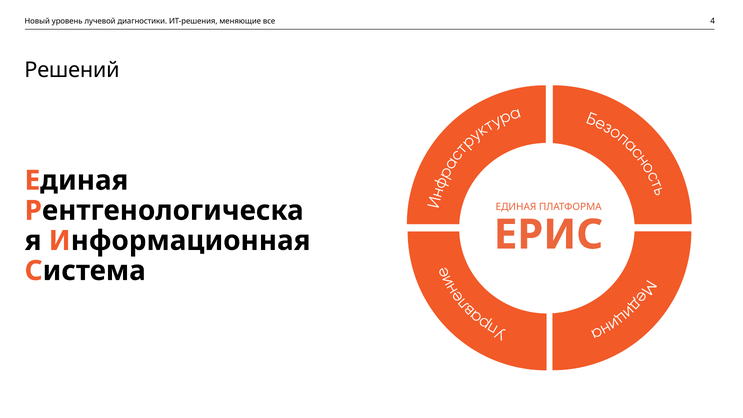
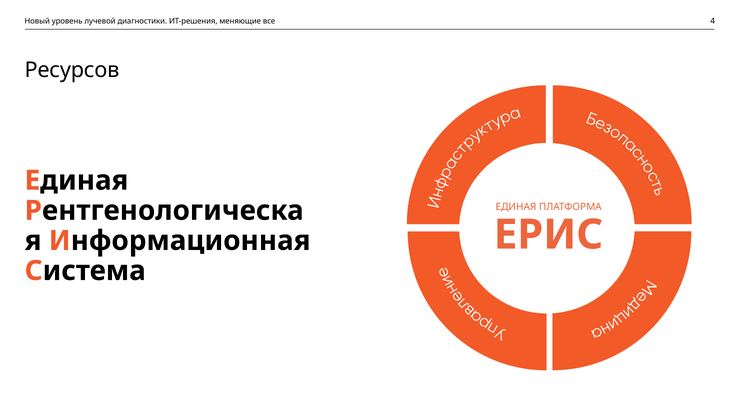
Решений: Решений -> Ресурсов (72, 70)
